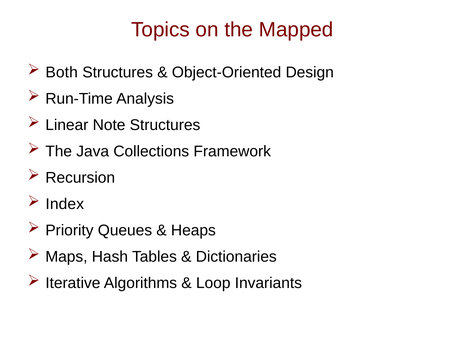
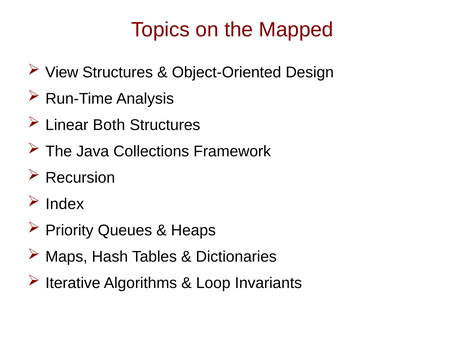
Both: Both -> View (62, 72)
Note: Note -> Both (109, 125)
